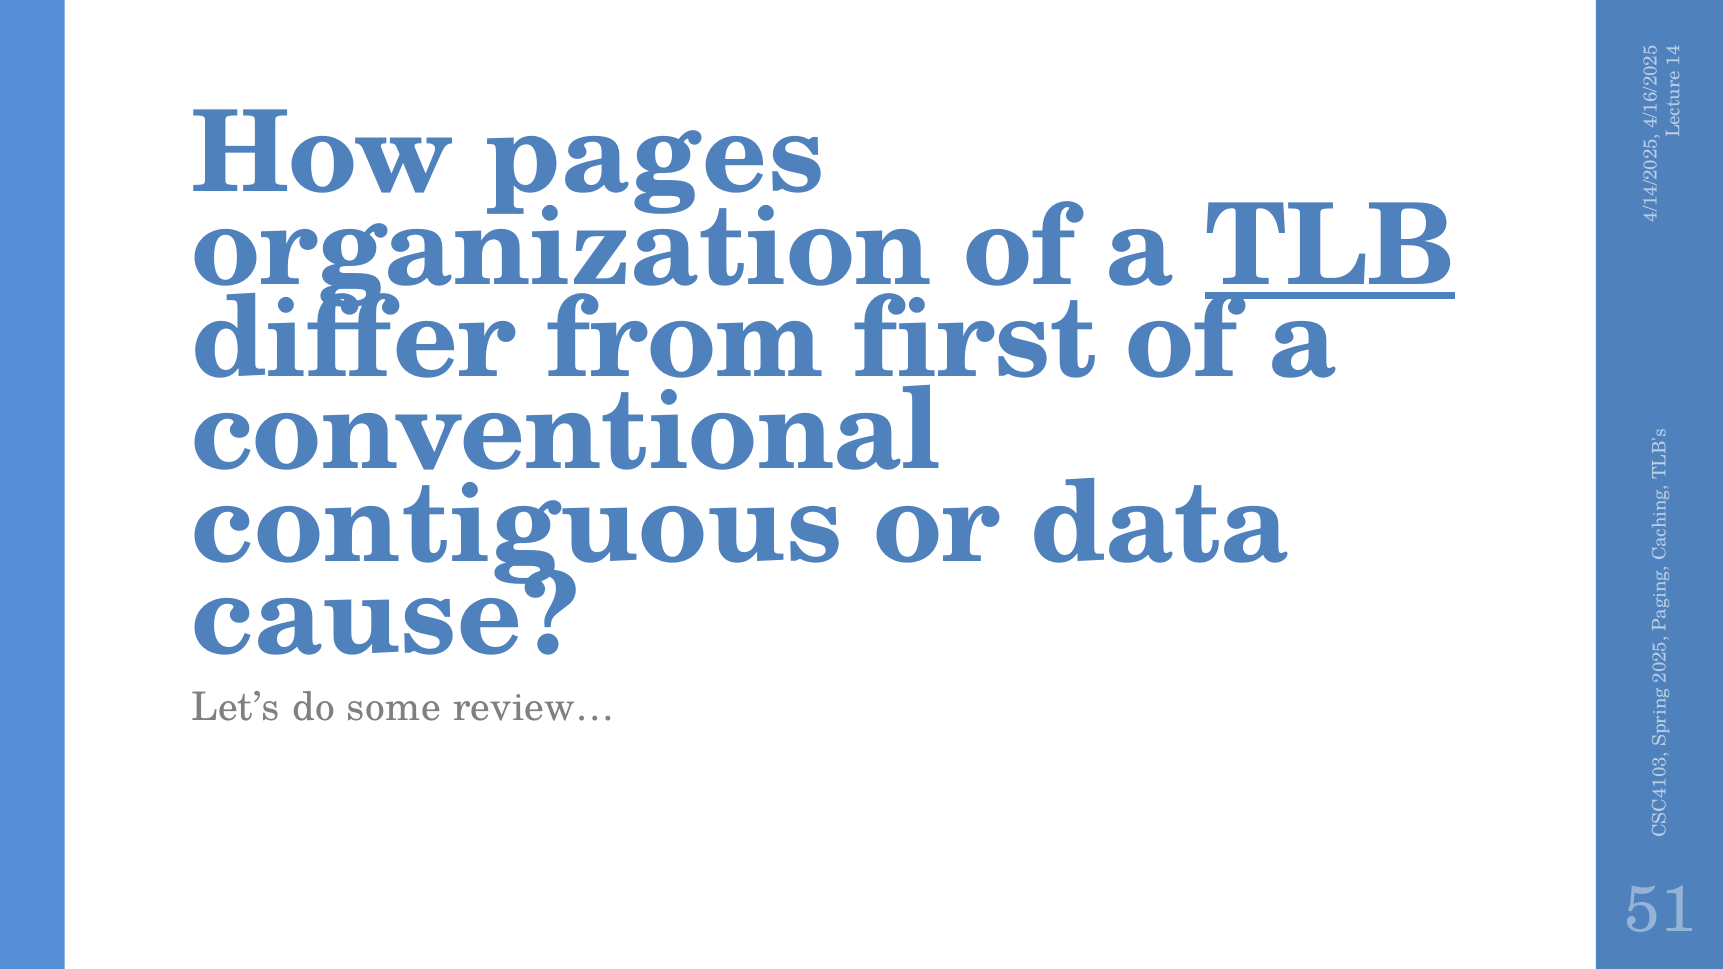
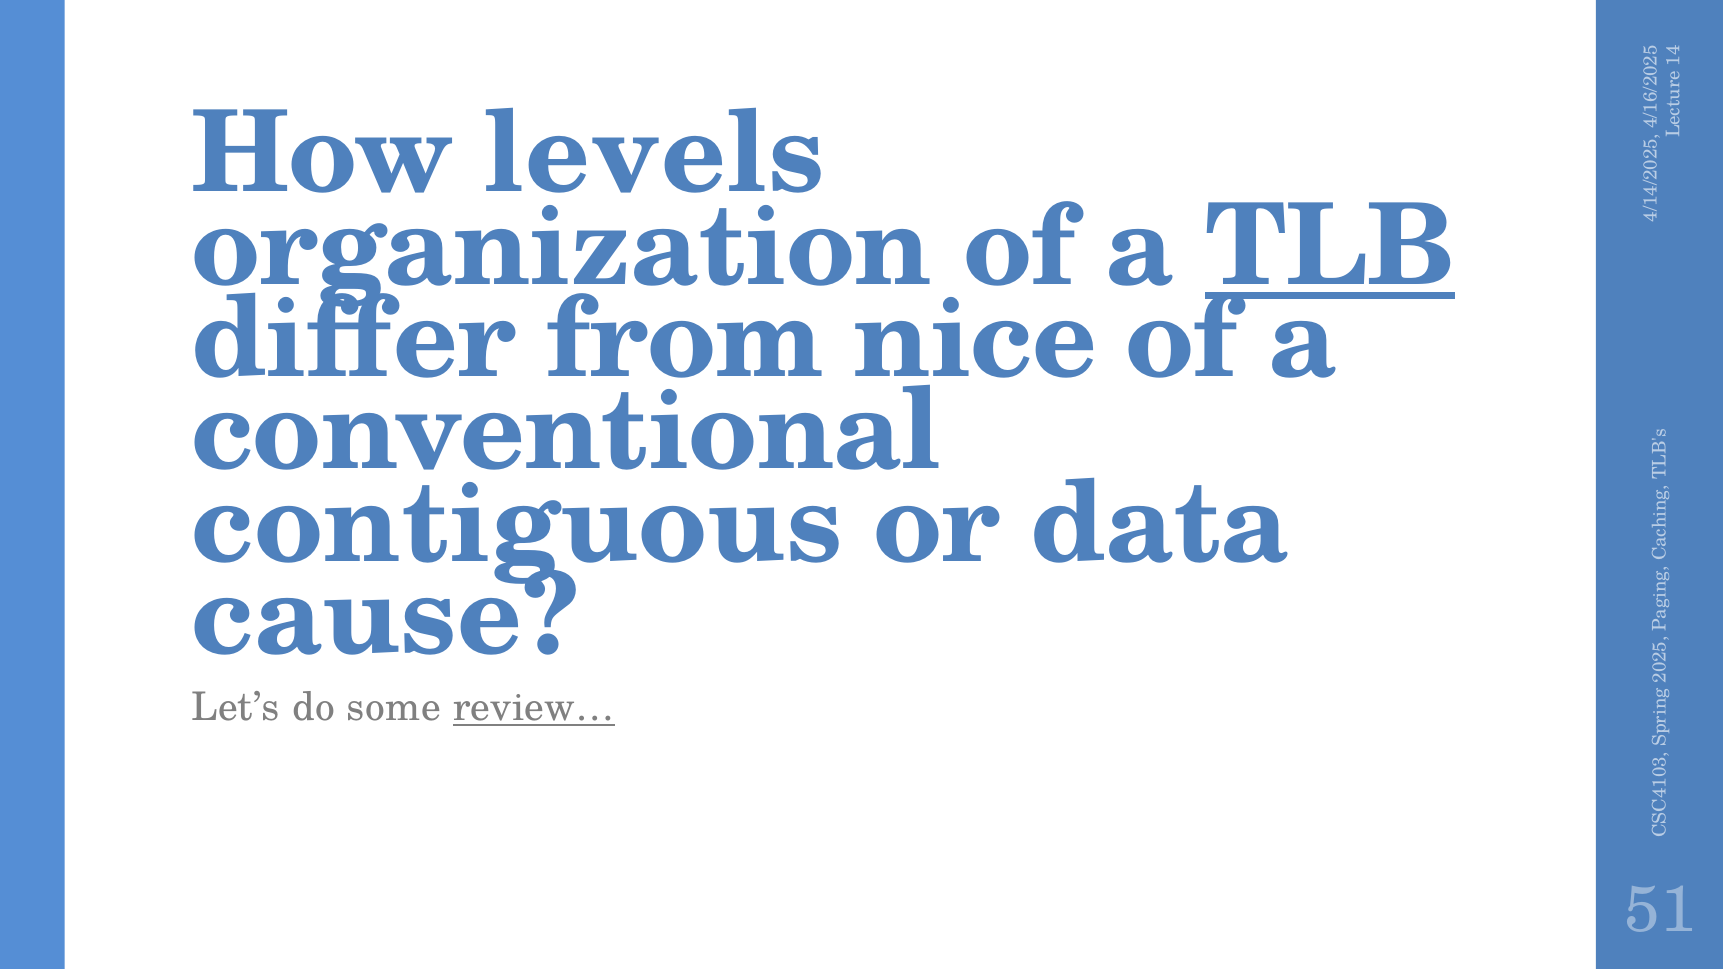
pages: pages -> levels (655, 155)
first: first -> nice (976, 339)
review… underline: none -> present (534, 708)
